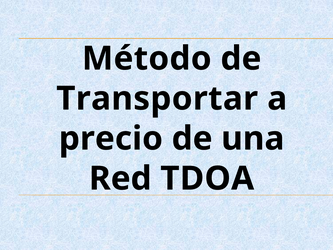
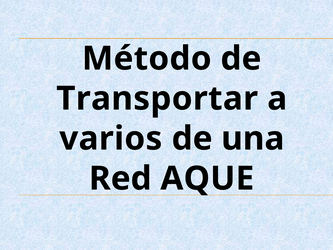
precio: precio -> varios (111, 138)
TDOA: TDOA -> AQUE (207, 178)
